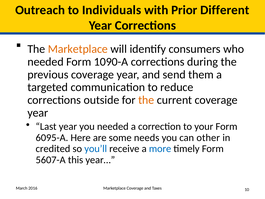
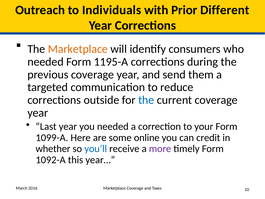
1090-A: 1090-A -> 1195-A (111, 62)
the colour: orange -> blue (146, 100)
6095-A: 6095-A -> 1099-A (52, 137)
needs: needs -> online (147, 137)
other: other -> credit (208, 137)
credited: credited -> whether (53, 149)
more colour: blue -> purple (160, 149)
5607-A: 5607-A -> 1092-A (51, 160)
